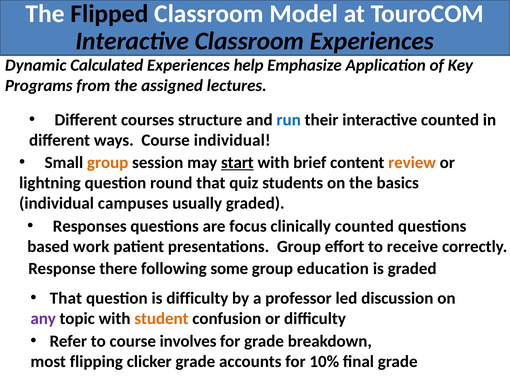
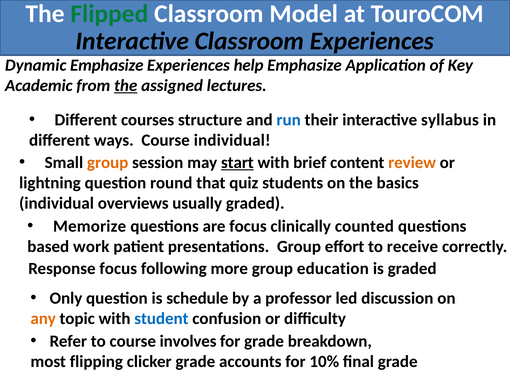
Flipped colour: black -> green (109, 14)
Dynamic Calculated: Calculated -> Emphasize (107, 65)
Programs: Programs -> Academic (39, 86)
the underline: none -> present (126, 86)
interactive counted: counted -> syllabus (450, 120)
campuses: campuses -> overviews (133, 203)
Responses: Responses -> Memorize (90, 226)
Response there: there -> focus (118, 269)
some: some -> more (229, 269)
That: That -> Only (66, 299)
is difficulty: difficulty -> schedule (197, 299)
any colour: purple -> orange (43, 319)
student colour: orange -> blue (161, 319)
